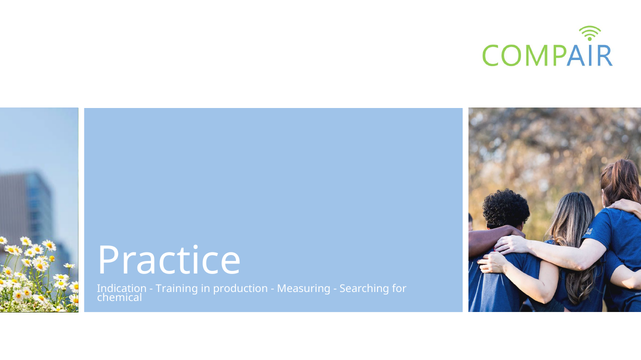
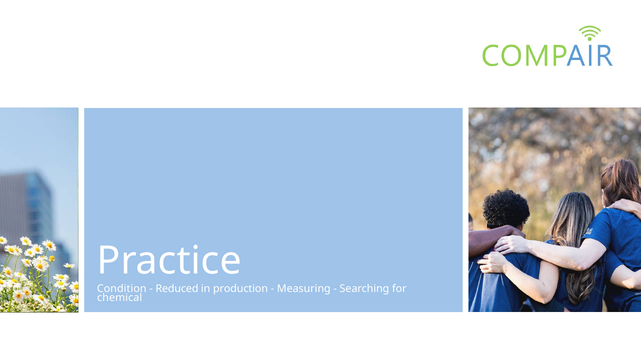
Indication: Indication -> Condition (122, 289)
Training: Training -> Reduced (177, 289)
